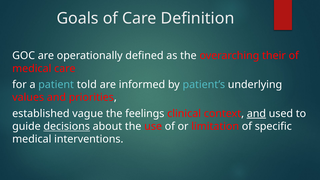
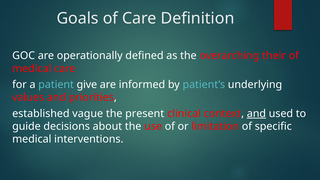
told: told -> give (87, 85)
feelings: feelings -> present (145, 114)
decisions underline: present -> none (67, 126)
